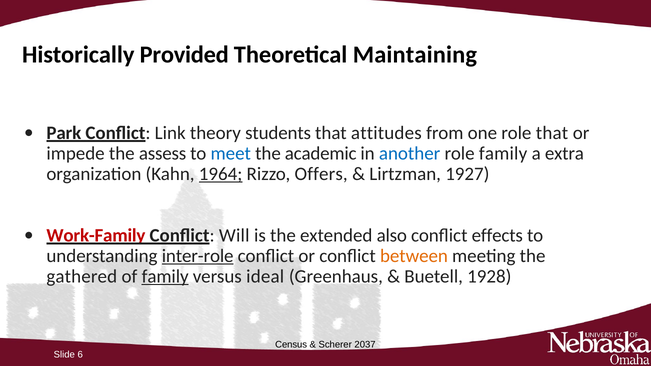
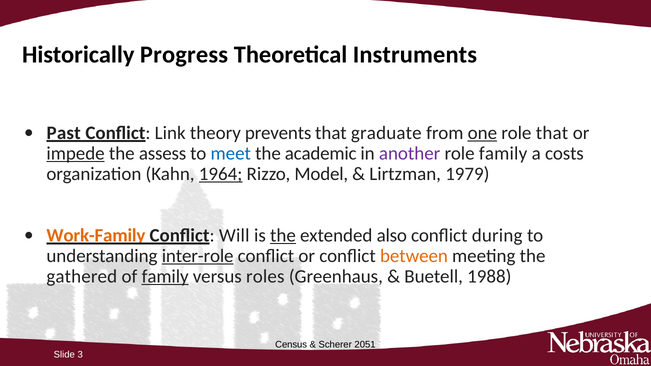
Provided: Provided -> Progress (184, 55)
Maintaining: Maintaining -> Instruments (415, 55)
Park: Park -> Past (64, 133)
students: students -> prevents (278, 133)
attitudes: attitudes -> graduate (386, 133)
one underline: none -> present (482, 133)
impede underline: none -> present (76, 153)
another colour: blue -> purple (410, 153)
extra: extra -> costs (564, 153)
Offers: Offers -> Model (321, 174)
1927: 1927 -> 1979 (467, 174)
Work-Family colour: red -> orange (96, 235)
the underline: none -> present (283, 235)
effects: effects -> during (497, 235)
ideal: ideal -> roles (265, 276)
1928: 1928 -> 1988 (489, 276)
2037: 2037 -> 2051 (365, 345)
6: 6 -> 3 (80, 355)
